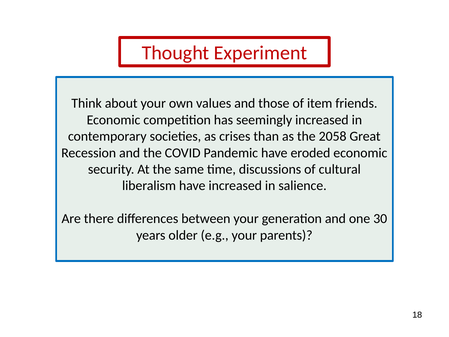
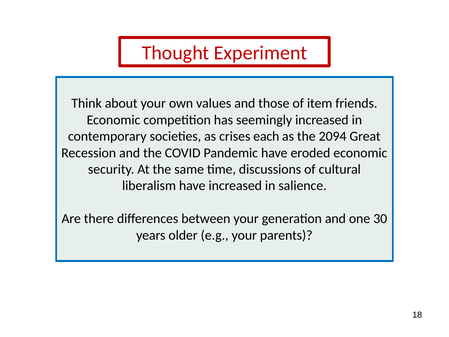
than: than -> each (266, 136)
2058: 2058 -> 2094 (333, 136)
